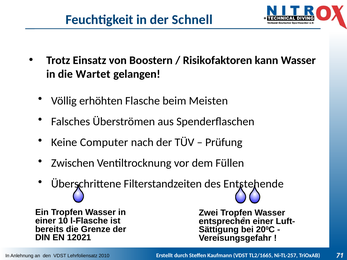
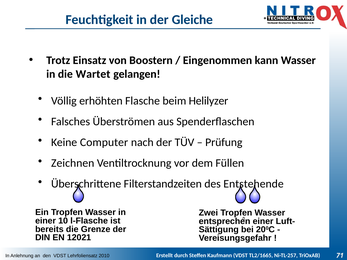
Schnell: Schnell -> Gleiche (192, 20)
Risikofaktoren: Risikofaktoren -> Eingenommen (218, 60)
Meisten: Meisten -> Helilyzer (208, 101)
Zwischen: Zwischen -> Zeichnen (73, 163)
